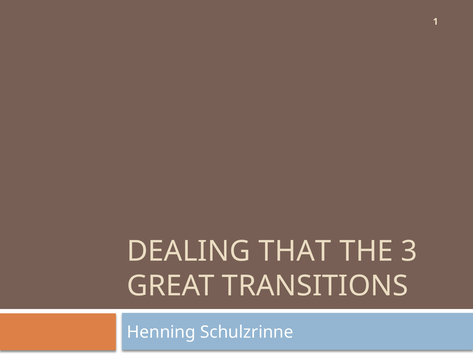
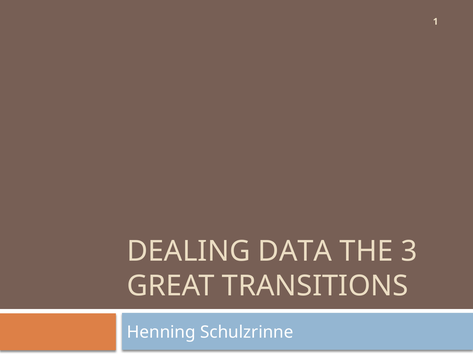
THAT: THAT -> DATA (295, 251)
